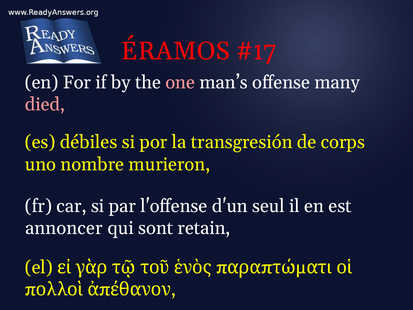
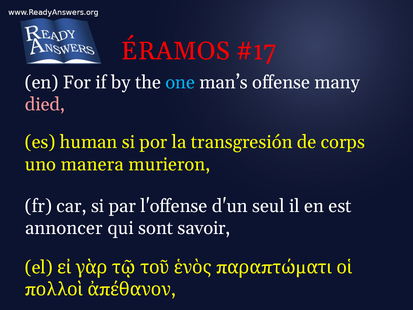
one colour: pink -> light blue (180, 82)
débiles: débiles -> human (89, 142)
nombre: nombre -> manera (92, 164)
retain: retain -> savoir (204, 228)
